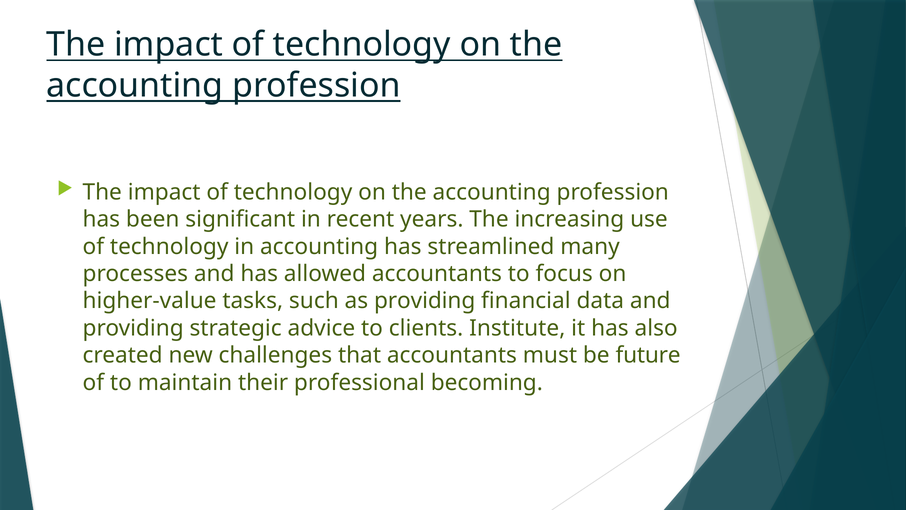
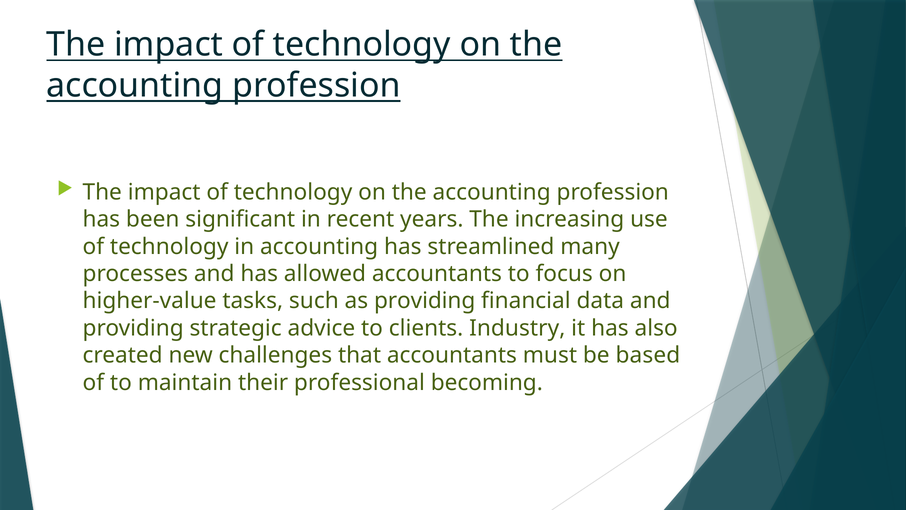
Institute: Institute -> Industry (517, 328)
future: future -> based (648, 355)
